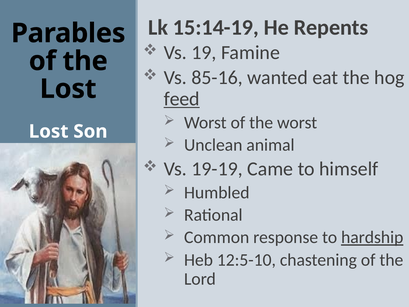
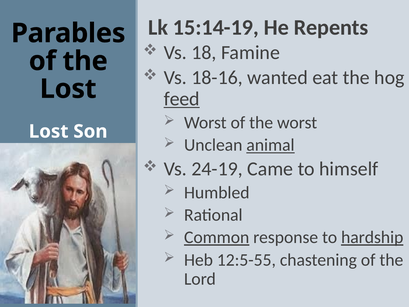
19: 19 -> 18 (204, 53)
85-16: 85-16 -> 18-16 (217, 77)
animal underline: none -> present (271, 145)
19-19: 19-19 -> 24-19 (217, 169)
Common underline: none -> present (217, 237)
12:5-10: 12:5-10 -> 12:5-55 (246, 260)
